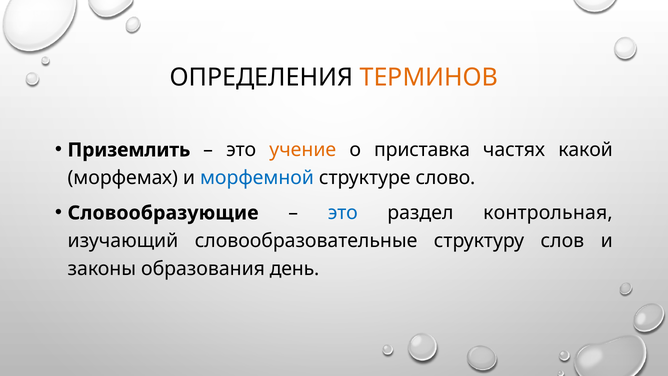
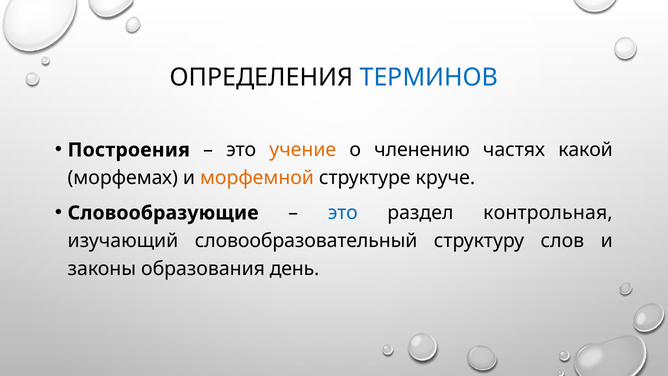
ТЕРМИНОВ colour: orange -> blue (429, 77)
Приземлить: Приземлить -> Построения (129, 150)
приставка: приставка -> членению (422, 150)
морфемной colour: blue -> orange (257, 178)
слово: слово -> круче (445, 178)
словообразовательные: словообразовательные -> словообразовательный (306, 241)
